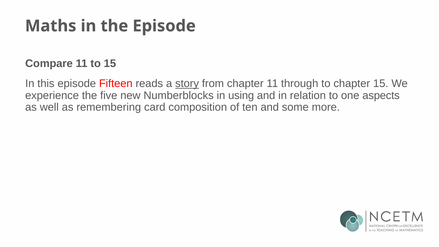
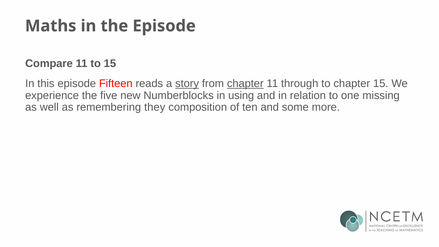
chapter underline: none -> present (245, 84)
aspects: aspects -> missing (381, 95)
card: card -> they (155, 107)
